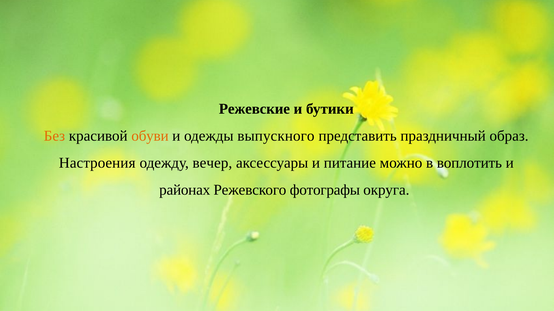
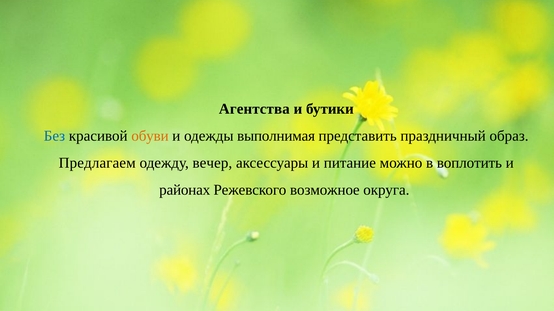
Режевские: Режевские -> Агентства (254, 109)
Без colour: orange -> blue (54, 136)
выпускного: выпускного -> выполнимая (276, 136)
Настроения: Настроения -> Предлагаем (97, 163)
фотографы: фотографы -> возможное (325, 190)
